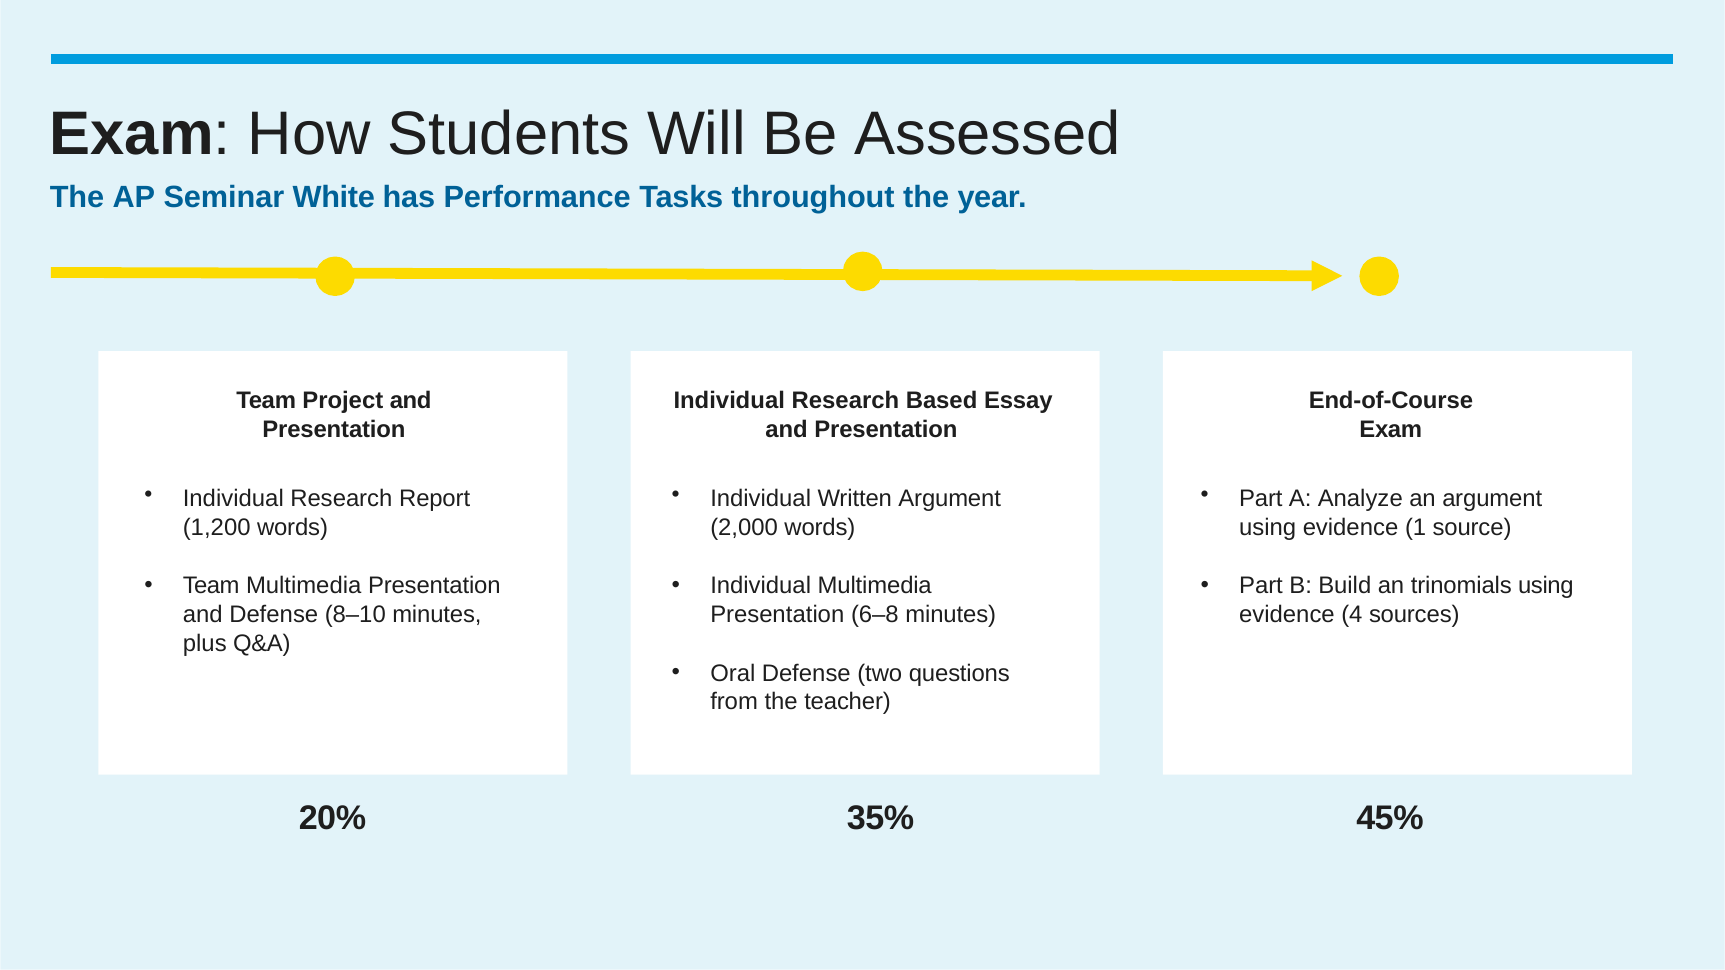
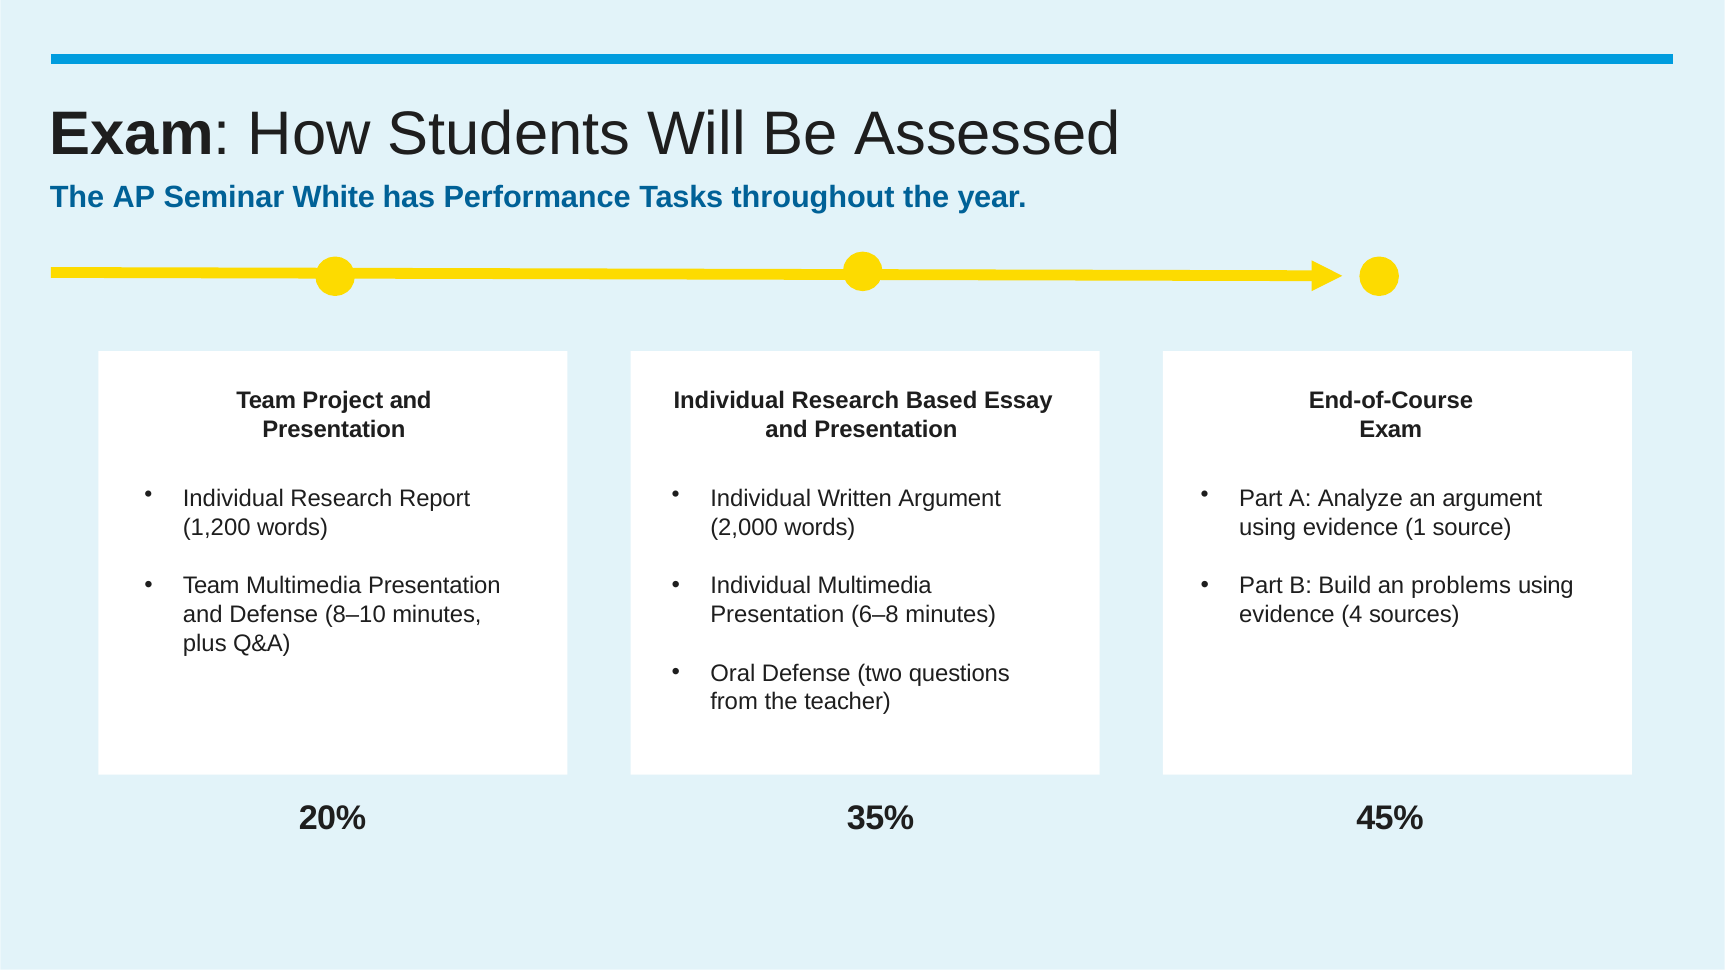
trinomials: trinomials -> problems (1461, 586)
